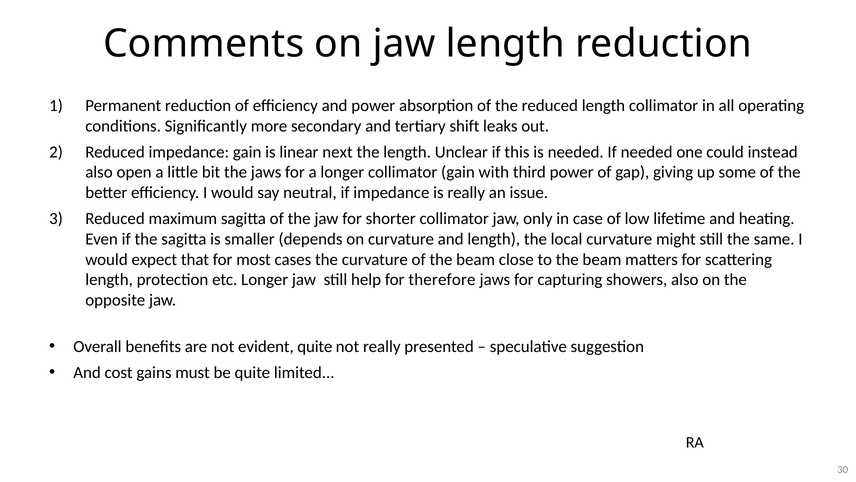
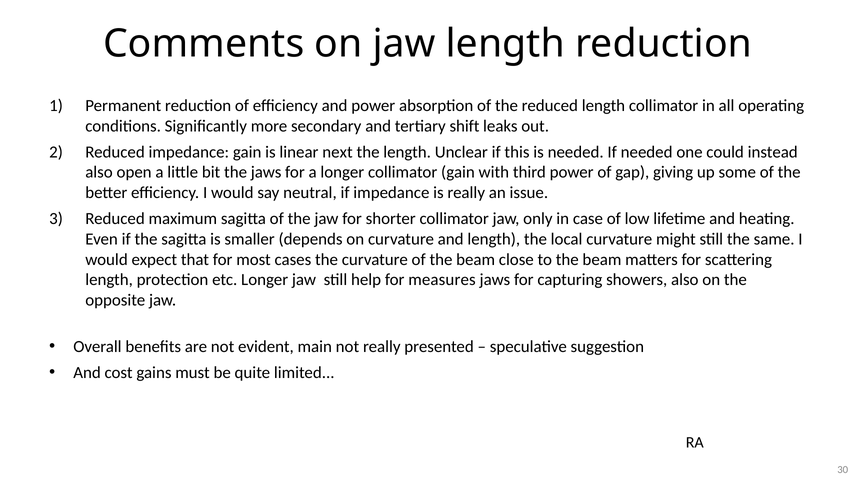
therefore: therefore -> measures (442, 279)
evident quite: quite -> main (315, 346)
